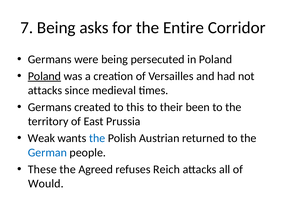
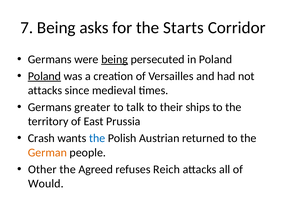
Entire: Entire -> Starts (183, 28)
being underline: none -> present (115, 59)
created: created -> greater (92, 107)
this: this -> talk (135, 107)
been: been -> ships (198, 107)
Weak: Weak -> Crash (41, 139)
German colour: blue -> orange (47, 153)
These: These -> Other (42, 170)
